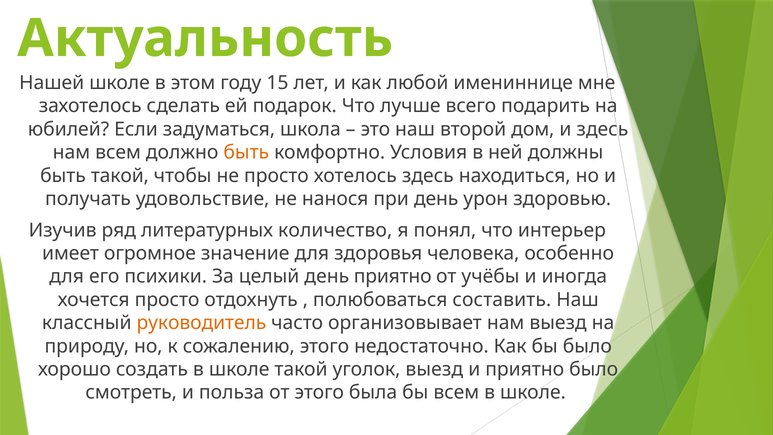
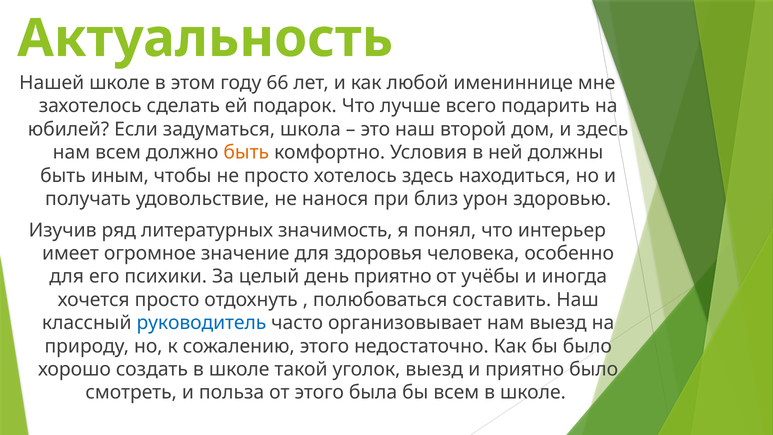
15: 15 -> 66 (277, 83)
быть такой: такой -> иным (120, 176)
при день: день -> близ (436, 199)
количество: количество -> значимость (335, 230)
руководитель colour: orange -> blue (201, 323)
